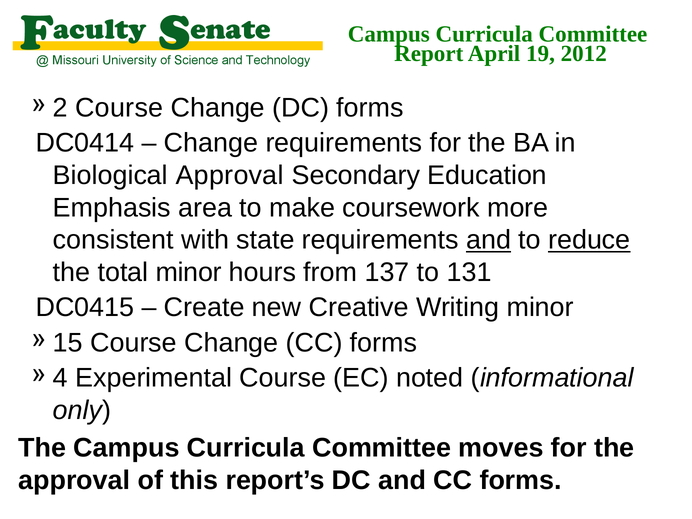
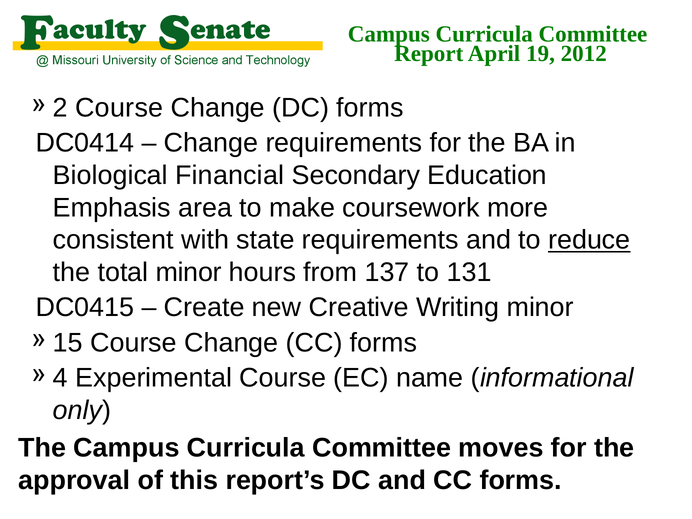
Biological Approval: Approval -> Financial (230, 175)
and underline: present -> none (489, 240)
noted: noted -> name (430, 378)
